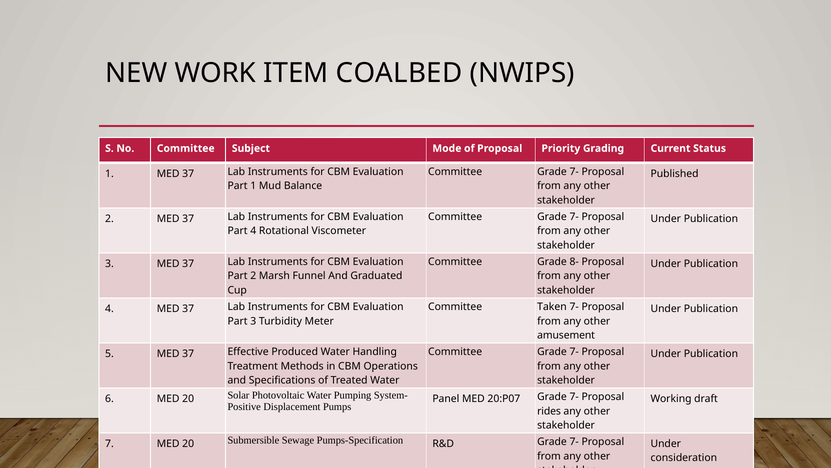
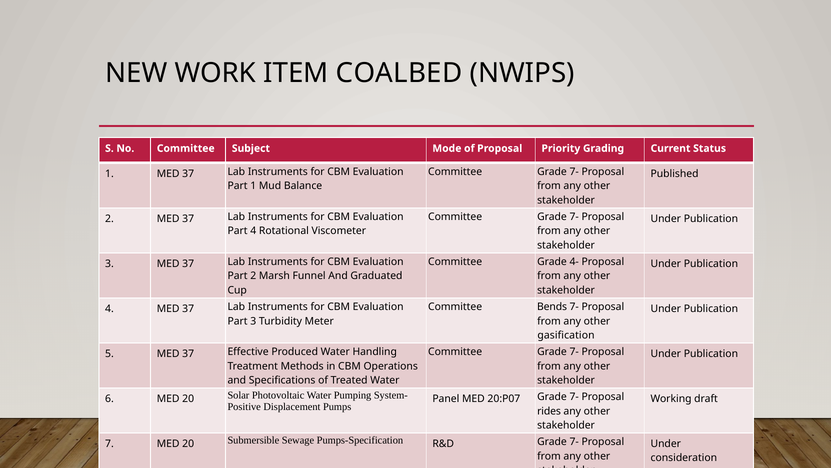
8-: 8- -> 4- (574, 262)
Taken: Taken -> Bends (552, 307)
amusement: amusement -> gasification (566, 335)
